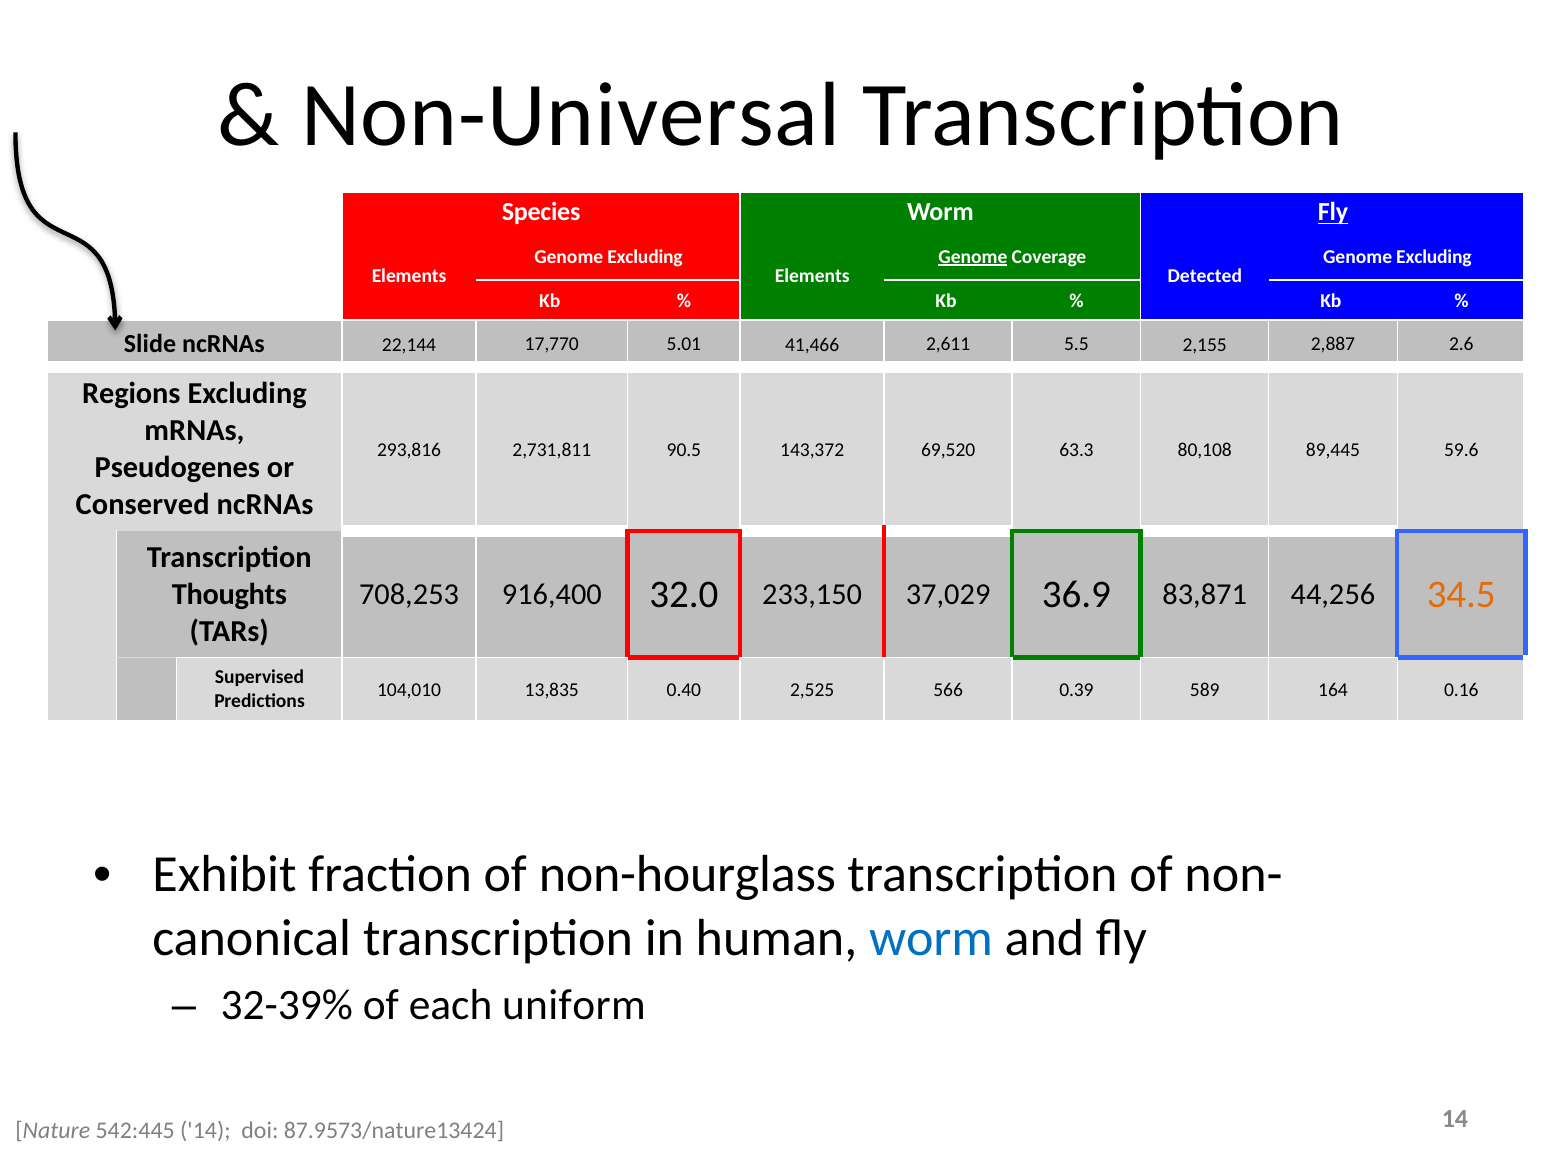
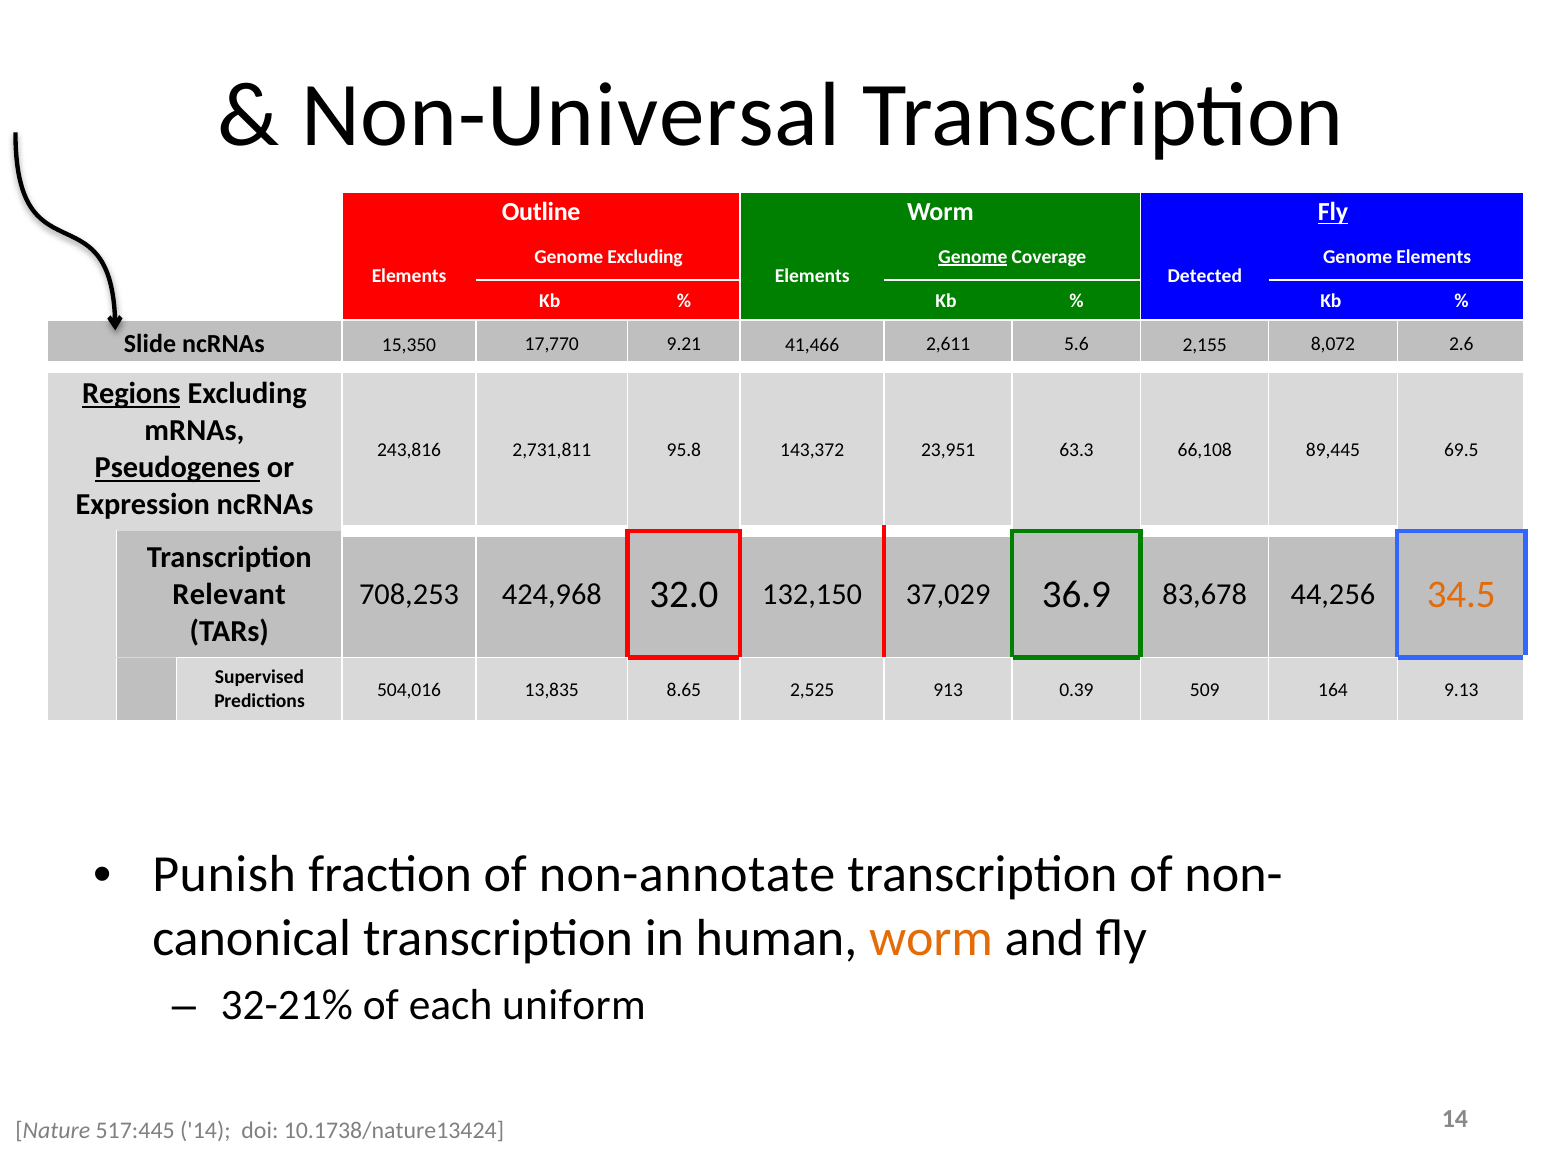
Species: Species -> Outline (541, 212)
Excluding: Excluding -> Elements (1434, 256)
22,144: 22,144 -> 15,350 (409, 345)
5.01: 5.01 -> 9.21 (684, 344)
5.5: 5.5 -> 5.6 (1076, 344)
2,887: 2,887 -> 8,072 (1333, 344)
Regions underline: none -> present (131, 394)
293,816: 293,816 -> 243,816 (409, 450)
90.5: 90.5 -> 95.8 (684, 450)
69,520: 69,520 -> 23,951 (948, 450)
80,108: 80,108 -> 66,108 (1205, 450)
59.6: 59.6 -> 69.5 (1461, 450)
Pseudogenes underline: none -> present (177, 468)
Conserved: Conserved -> Expression (143, 505)
Thoughts: Thoughts -> Relevant (229, 594)
916,400: 916,400 -> 424,968 (552, 594)
233,150: 233,150 -> 132,150 (812, 594)
83,871: 83,871 -> 83,678 (1205, 594)
104,010: 104,010 -> 504,016 (409, 690)
0.40: 0.40 -> 8.65 (684, 690)
566: 566 -> 913 (948, 690)
589: 589 -> 509 (1205, 690)
0.16: 0.16 -> 9.13 (1461, 690)
Exhibit: Exhibit -> Punish (224, 874)
non-hourglass: non-hourglass -> non-annotate (687, 874)
worm colour: blue -> orange (931, 937)
32-39%: 32-39% -> 32-21% (287, 1004)
542:445: 542:445 -> 517:445 (135, 1130)
87.9573/nature13424: 87.9573/nature13424 -> 10.1738/nature13424 (394, 1130)
